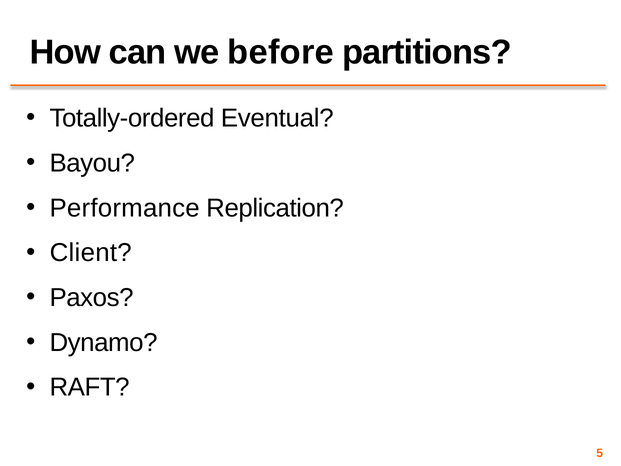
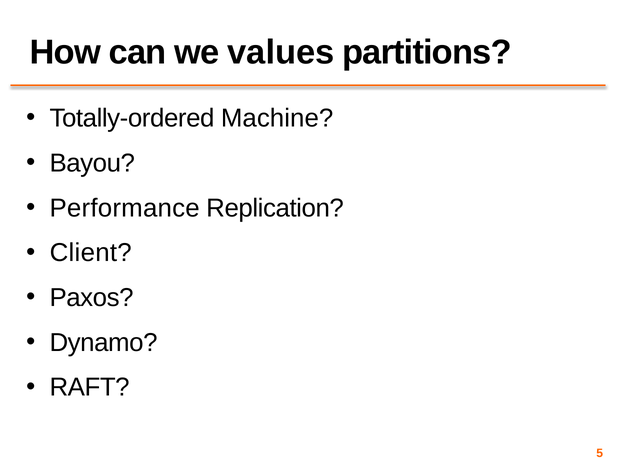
before: before -> values (281, 52)
Eventual: Eventual -> Machine (277, 118)
